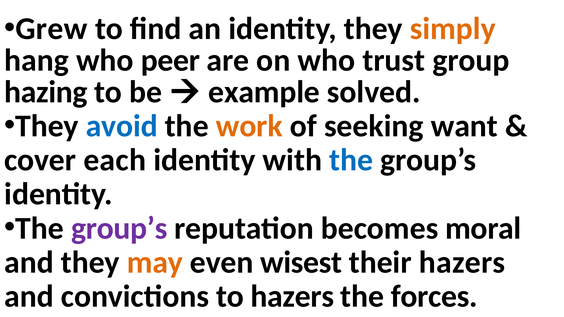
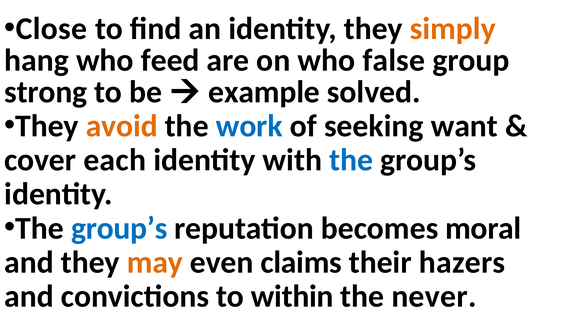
Grew: Grew -> Close (51, 29)
peer: peer -> feed (170, 60)
trust: trust -> false (394, 60)
hazing: hazing -> strong (46, 92)
avoid colour: blue -> orange (122, 126)
work colour: orange -> blue (249, 126)
group’s colour: purple -> blue (119, 228)
wisest: wisest -> claims (301, 262)
to hazers: hazers -> within (292, 297)
forces: forces -> never (434, 297)
